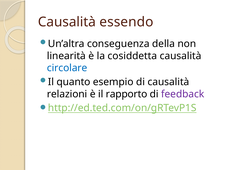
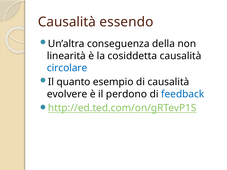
relazioni: relazioni -> evolvere (67, 94)
rapporto: rapporto -> perdono (126, 94)
feedback colour: purple -> blue (183, 94)
